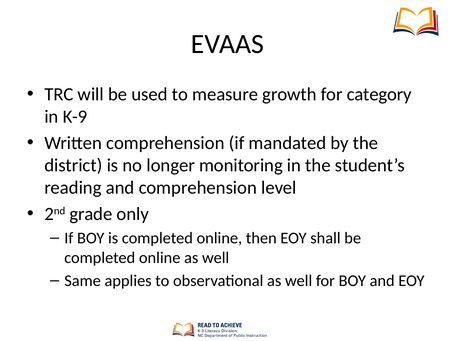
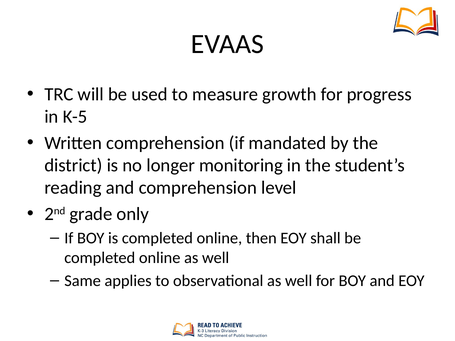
category: category -> progress (379, 94)
K-9: K-9 -> K-5 (75, 117)
